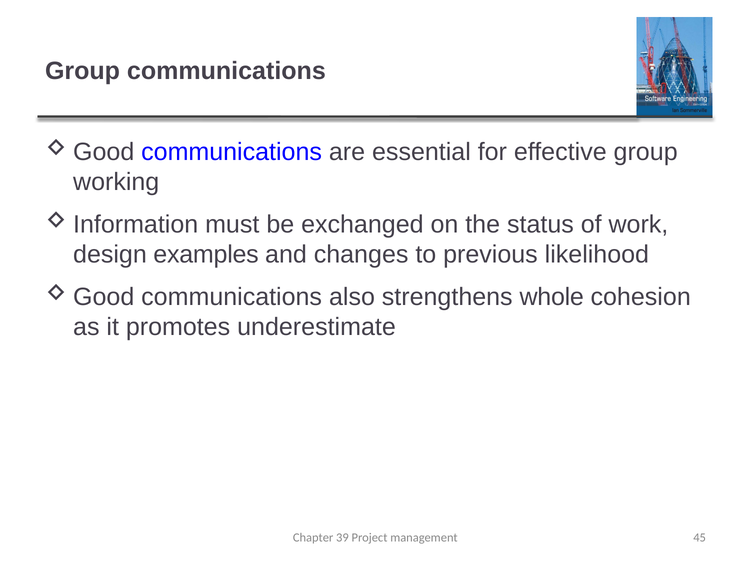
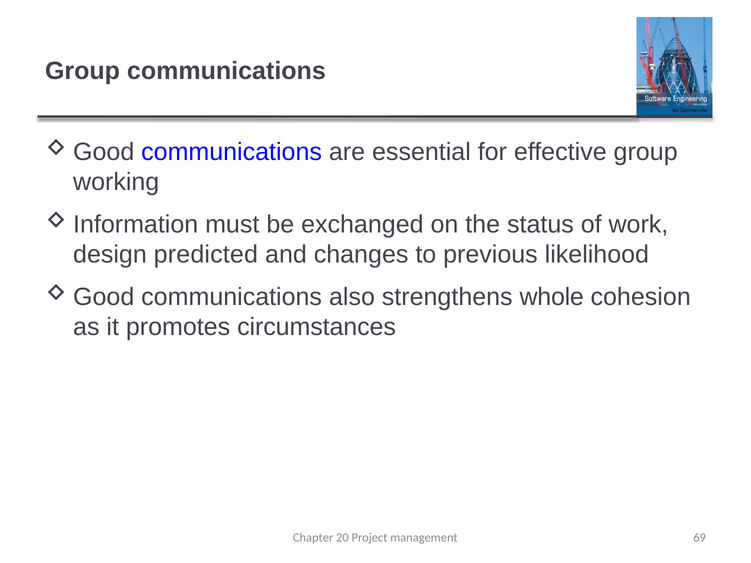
examples: examples -> predicted (206, 255)
underestimate: underestimate -> circumstances (317, 327)
39: 39 -> 20 (342, 538)
45: 45 -> 69 (700, 538)
